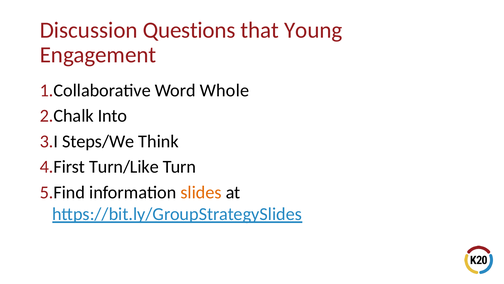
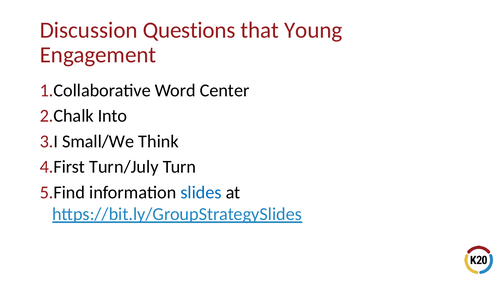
Whole: Whole -> Center (225, 90)
Steps/We: Steps/We -> Small/We (98, 141)
Turn/Like: Turn/Like -> Turn/July (124, 167)
slides colour: orange -> blue (201, 192)
